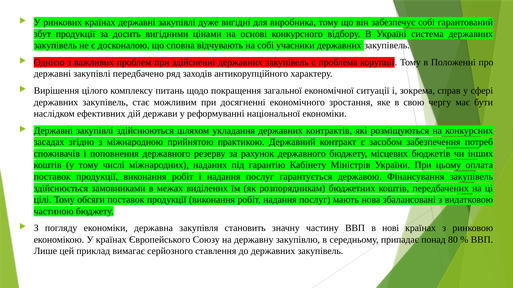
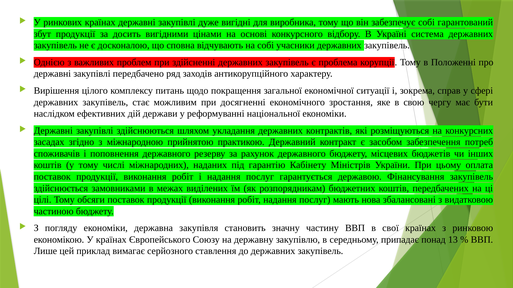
нові: нові -> свої (391, 229)
80: 80 -> 13 (453, 240)
